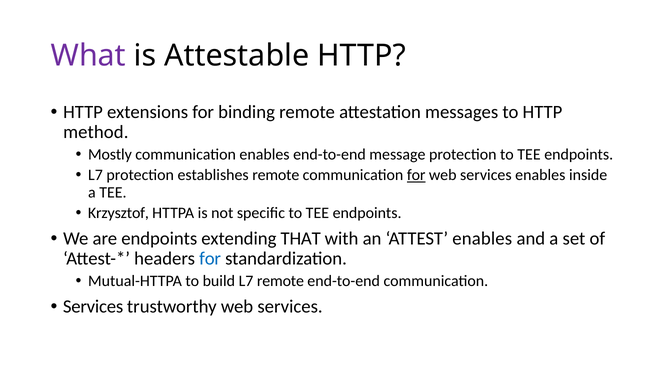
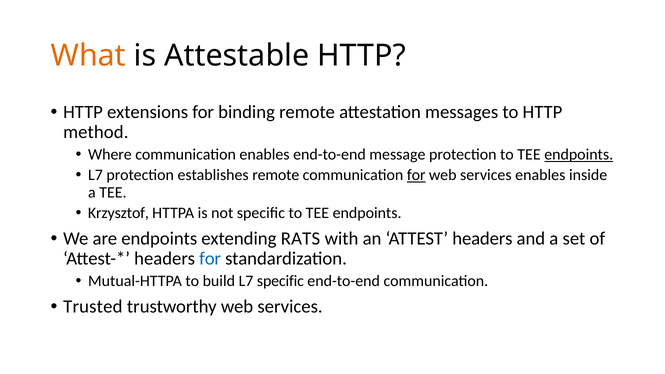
What colour: purple -> orange (88, 56)
Mostly: Mostly -> Where (110, 154)
endpoints underline: none -> present (579, 154)
THAT: THAT -> RATS (300, 239)
ATTEST enables: enables -> headers (482, 239)
L7 remote: remote -> specific (280, 281)
Services: Services -> Trusted (93, 307)
